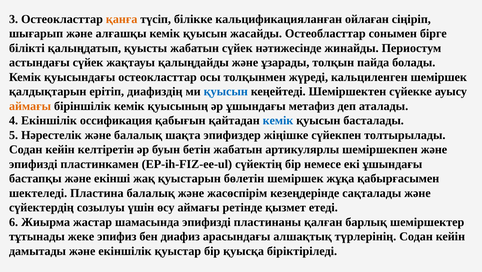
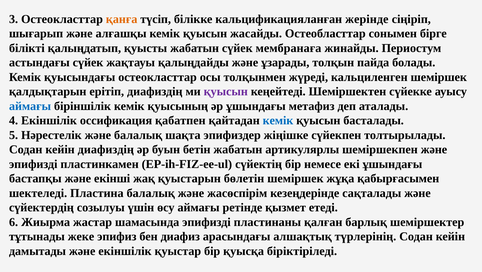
ойлаған: ойлаған -> жерінде (367, 19)
нәтижесінде: нәтижесінде -> мембранаға (288, 48)
қуысын colour: blue -> purple (226, 91)
аймағы colour: orange -> blue (30, 106)
қабығын: қабығын -> қабатпен (180, 120)
кейін келтіретін: келтіретін -> диафиздің (106, 149)
